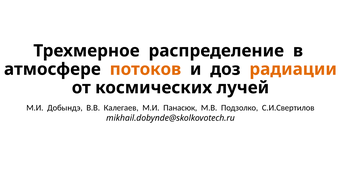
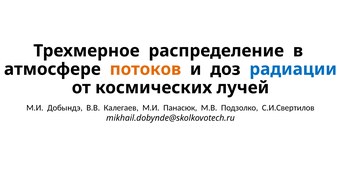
радиации colour: orange -> blue (293, 69)
